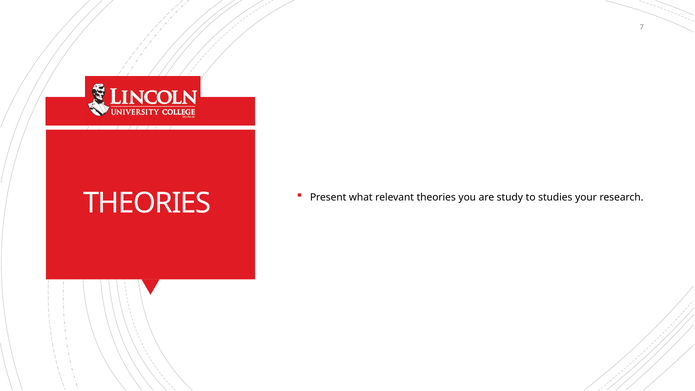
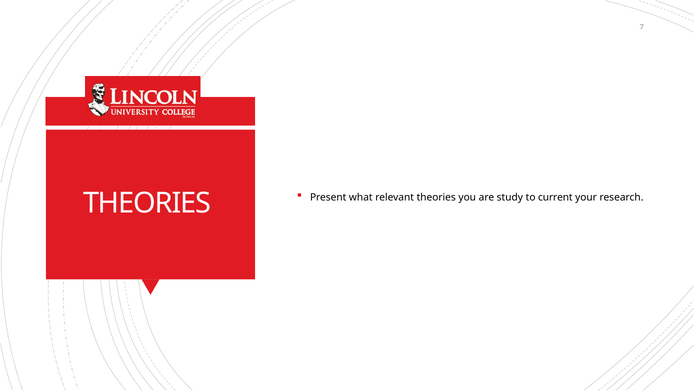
studies: studies -> current (555, 197)
